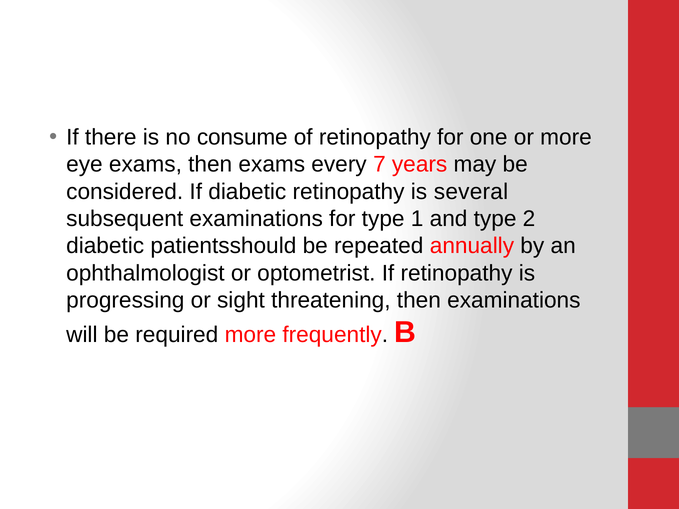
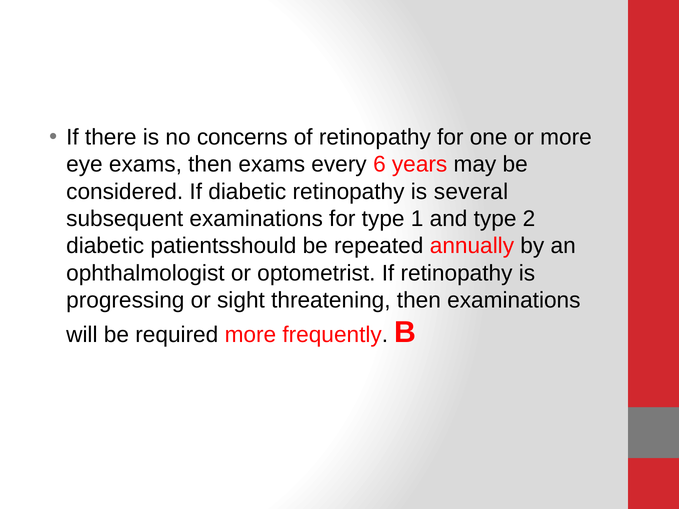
consume: consume -> concerns (242, 137)
7: 7 -> 6 (379, 165)
